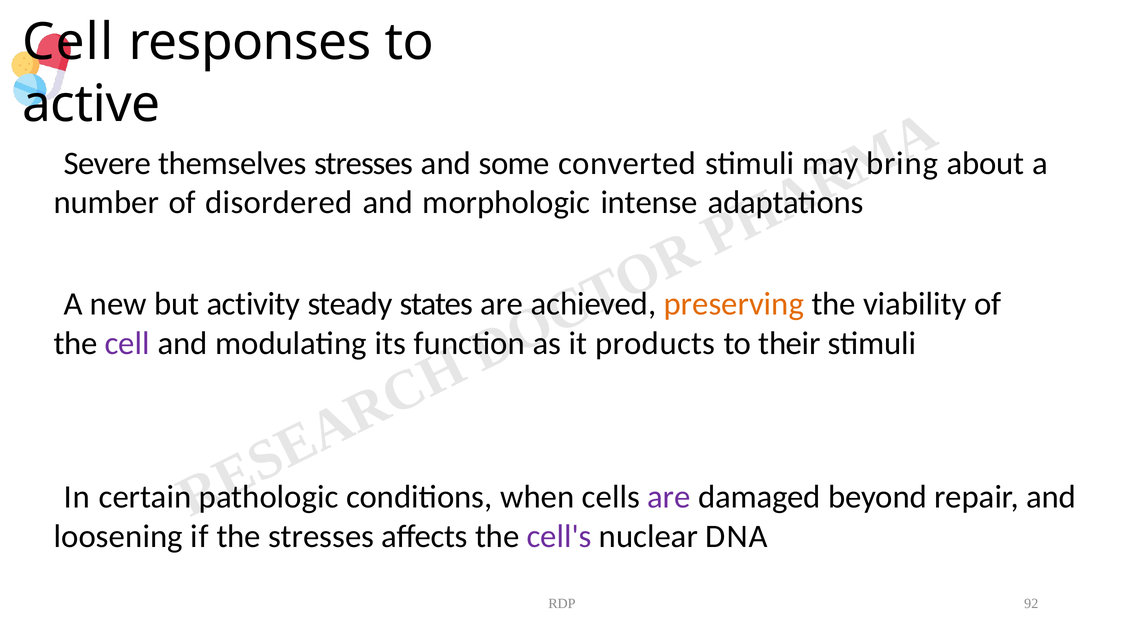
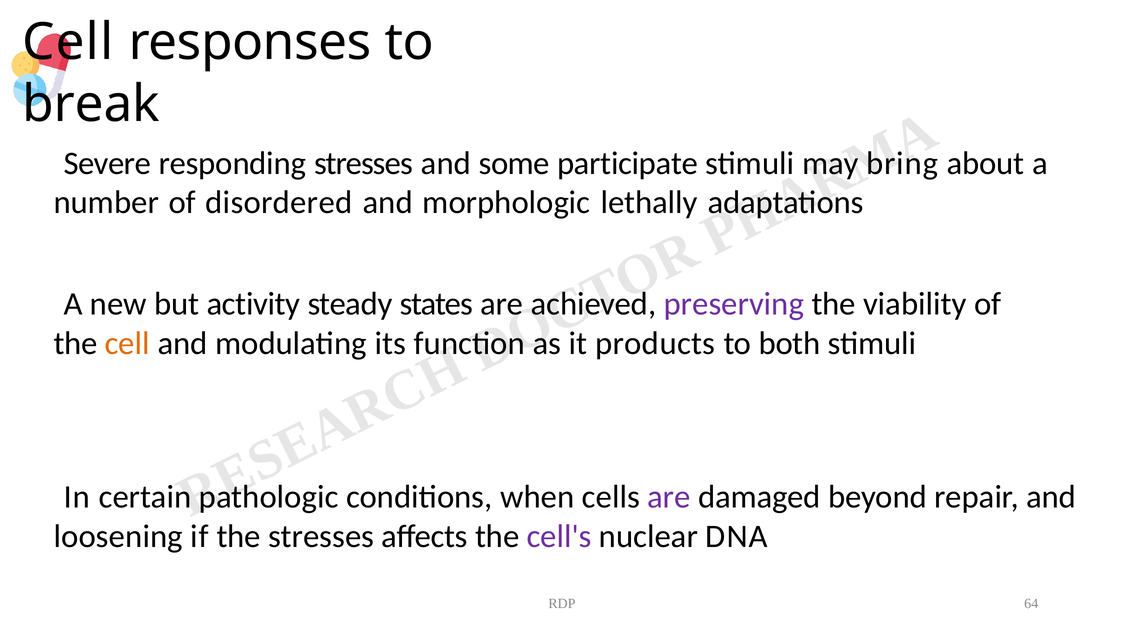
active: active -> break (91, 104)
themselves: themselves -> responding (232, 163)
converted: converted -> participate (628, 163)
intense: intense -> lethally (649, 203)
preserving colour: orange -> purple (734, 304)
cell colour: purple -> orange (127, 344)
their: their -> both (789, 344)
92: 92 -> 64 (1031, 604)
